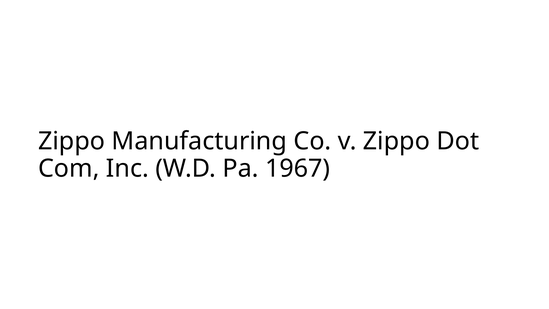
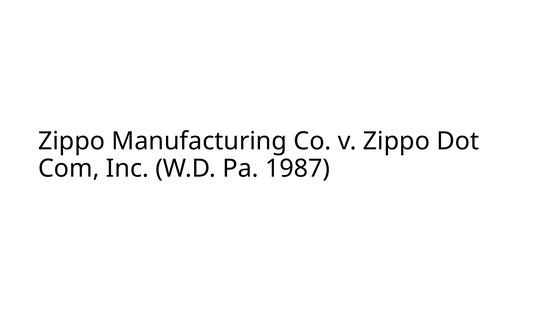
1967: 1967 -> 1987 (298, 168)
